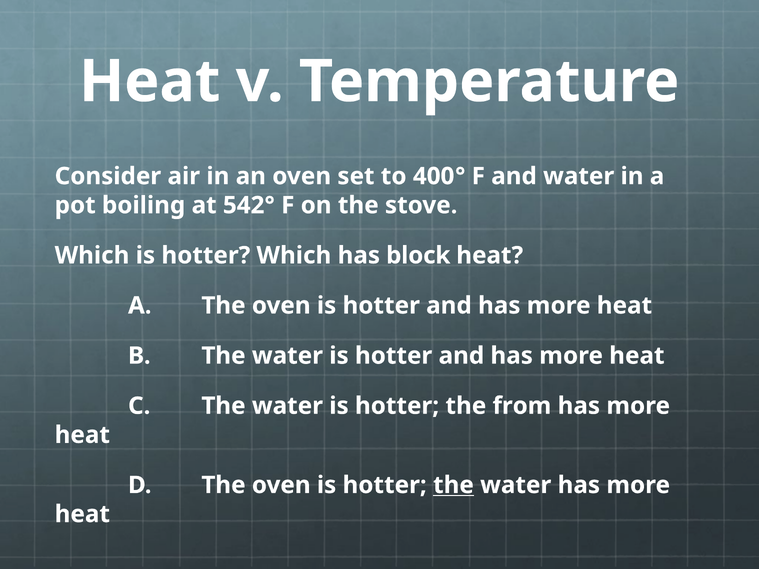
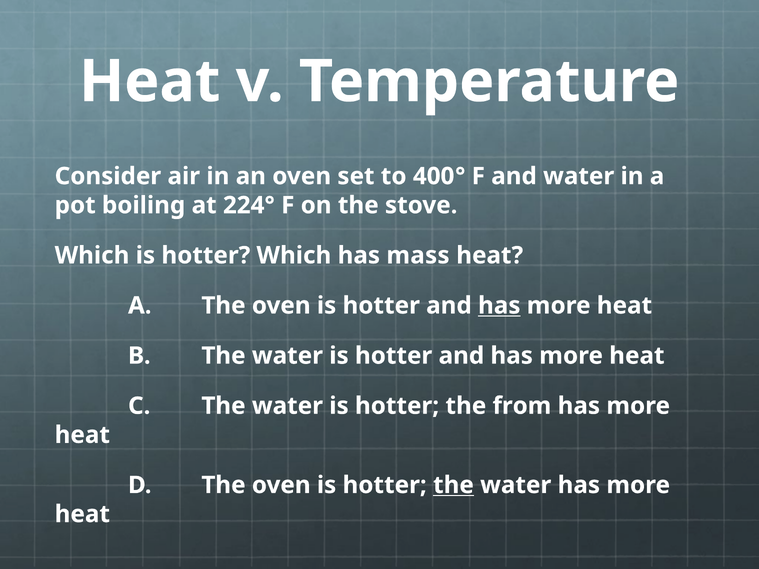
542°: 542° -> 224° (249, 205)
block: block -> mass (418, 256)
has underline: none -> present (499, 306)
